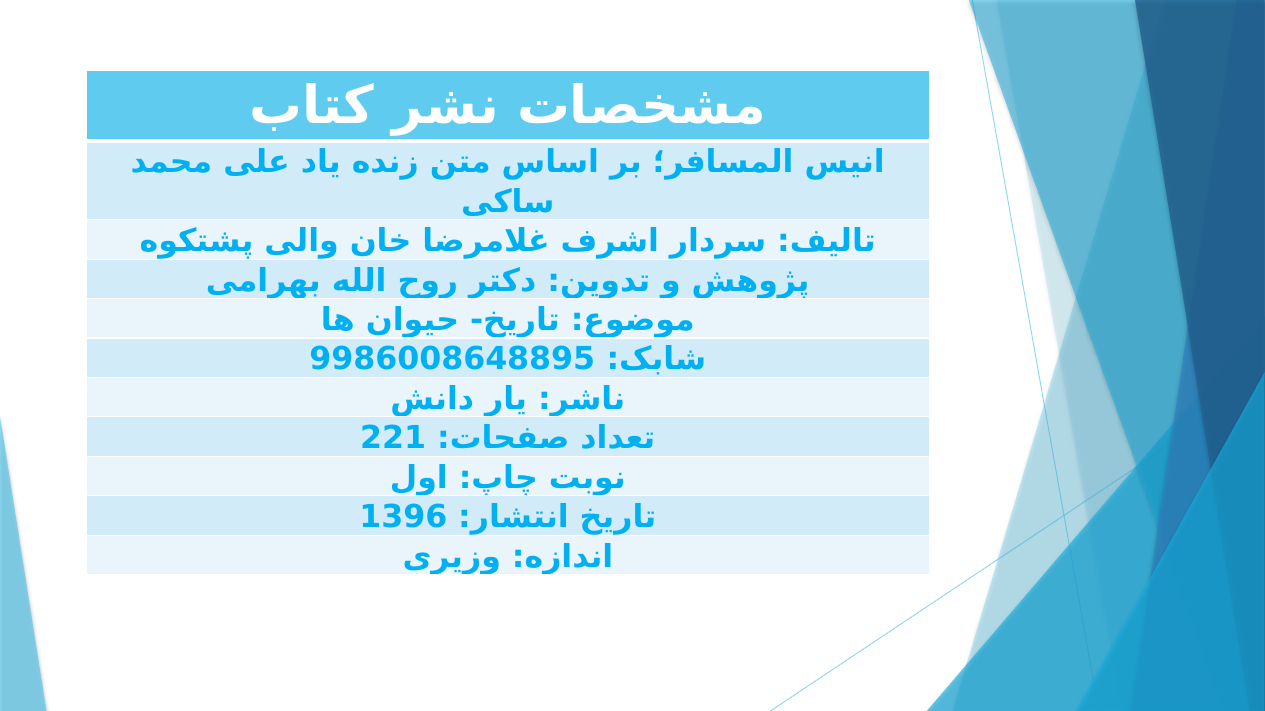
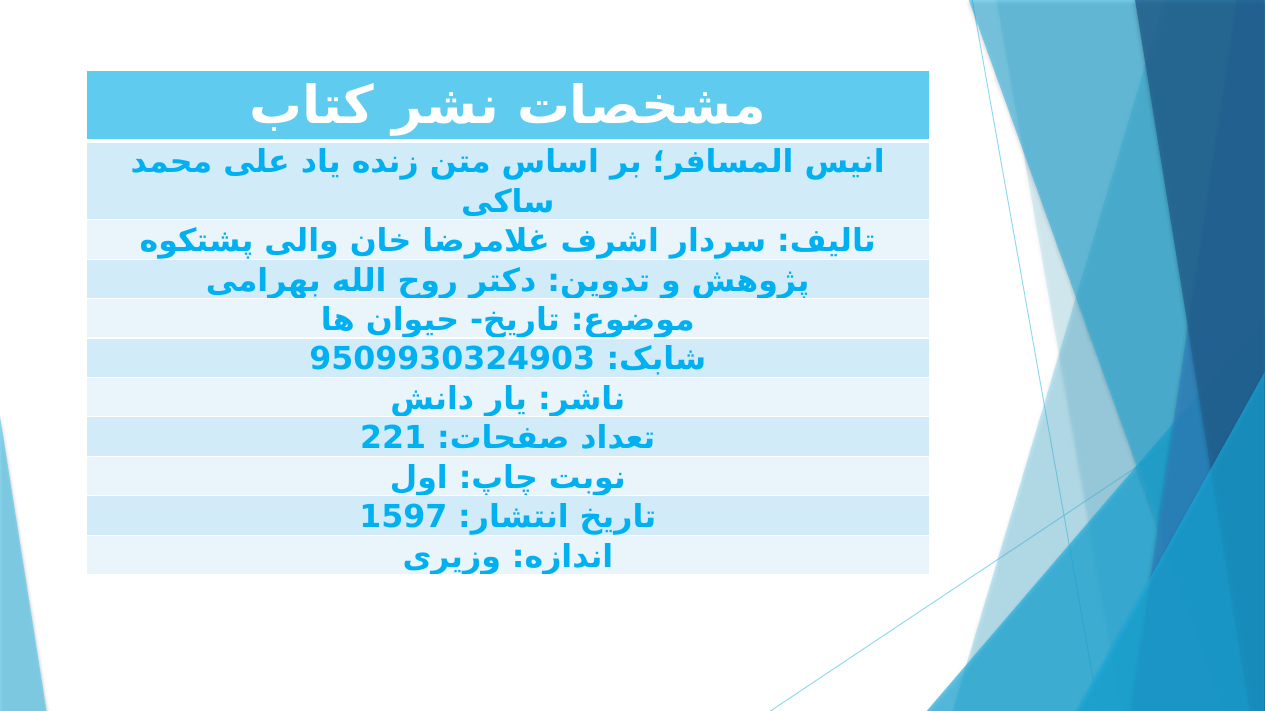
9986008648895: 9986008648895 -> 9509930324903 (452, 360)
1396: 1396 -> 1597 (403, 518)
